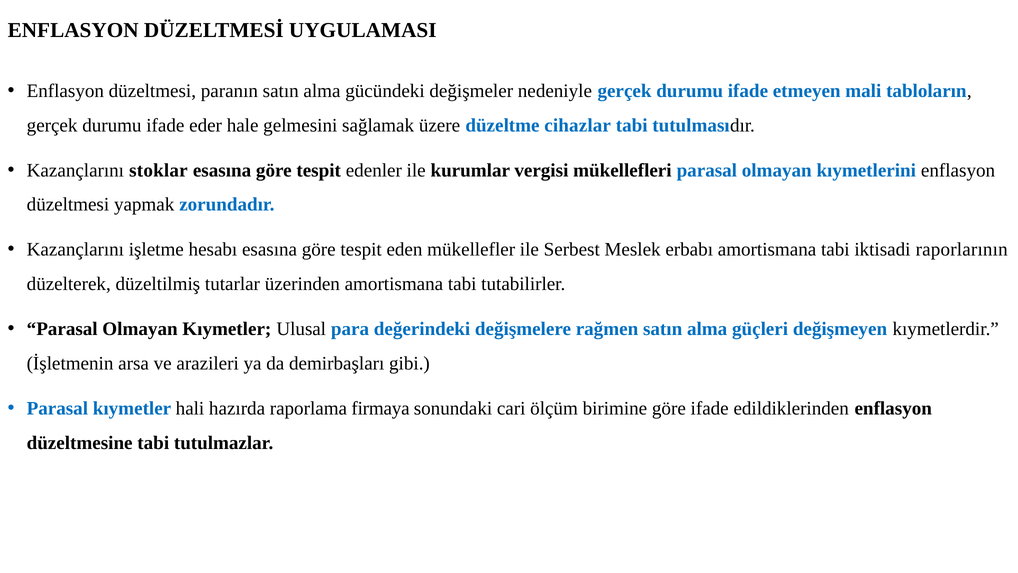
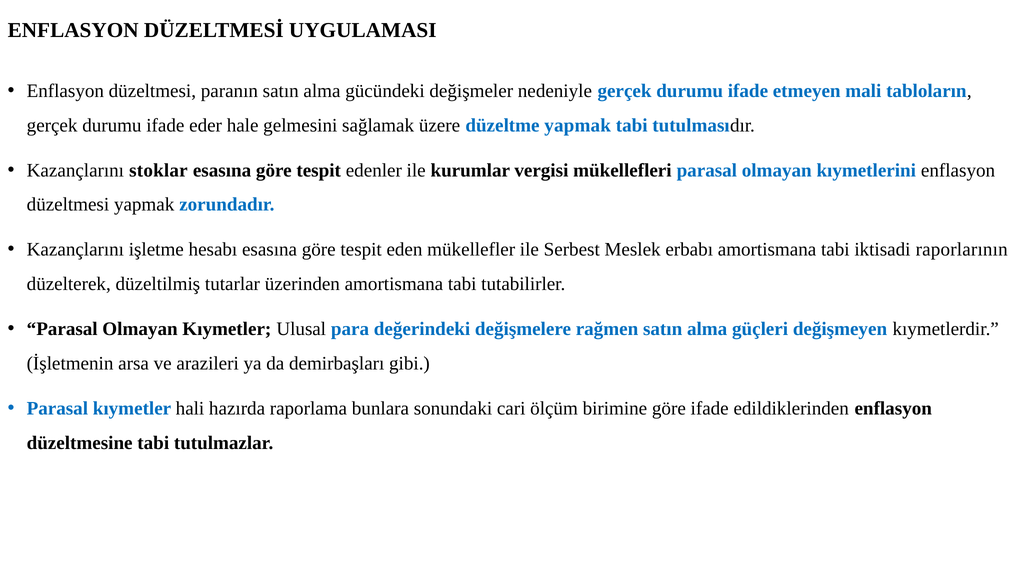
düzeltme cihazlar: cihazlar -> yapmak (578, 125)
firmaya: firmaya -> bunlara (380, 408)
